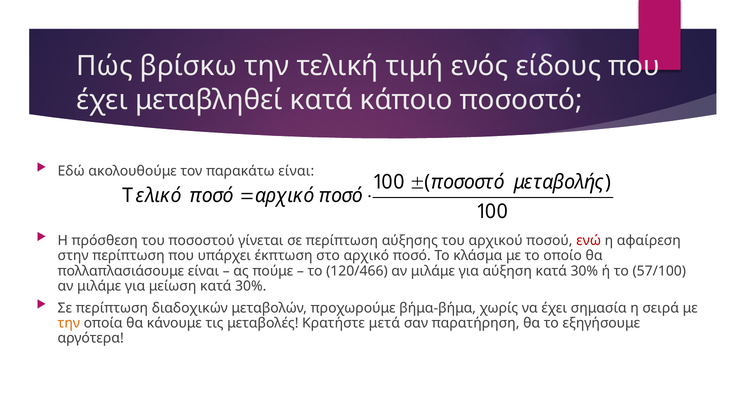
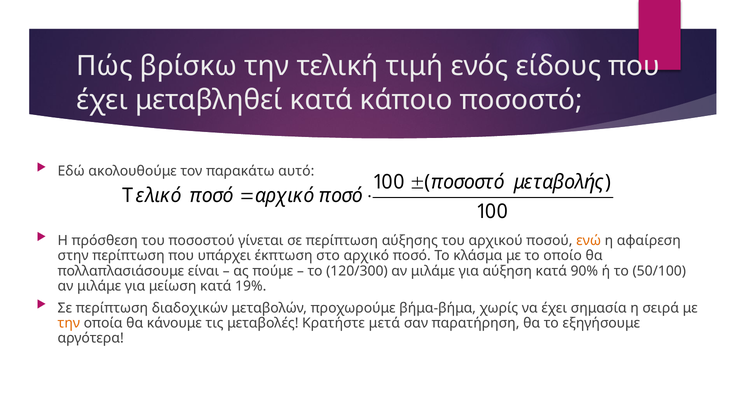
παρακάτω είναι: είναι -> αυτό (296, 171)
ενώ colour: red -> orange (589, 241)
120/466: 120/466 -> 120/300 (357, 271)
αύξηση κατά 30%: 30% -> 90% (584, 271)
57/100: 57/100 -> 50/100 (659, 271)
μείωση κατά 30%: 30% -> 19% (251, 286)
